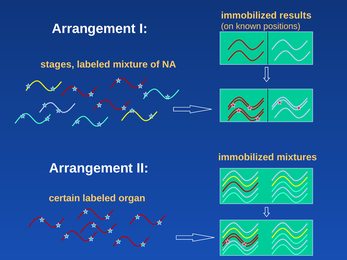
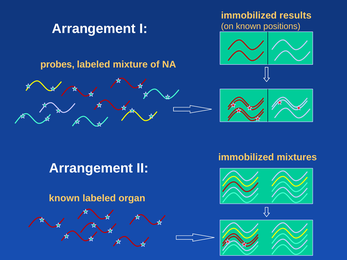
stages: stages -> probes (57, 64)
certain: certain -> known (64, 198)
